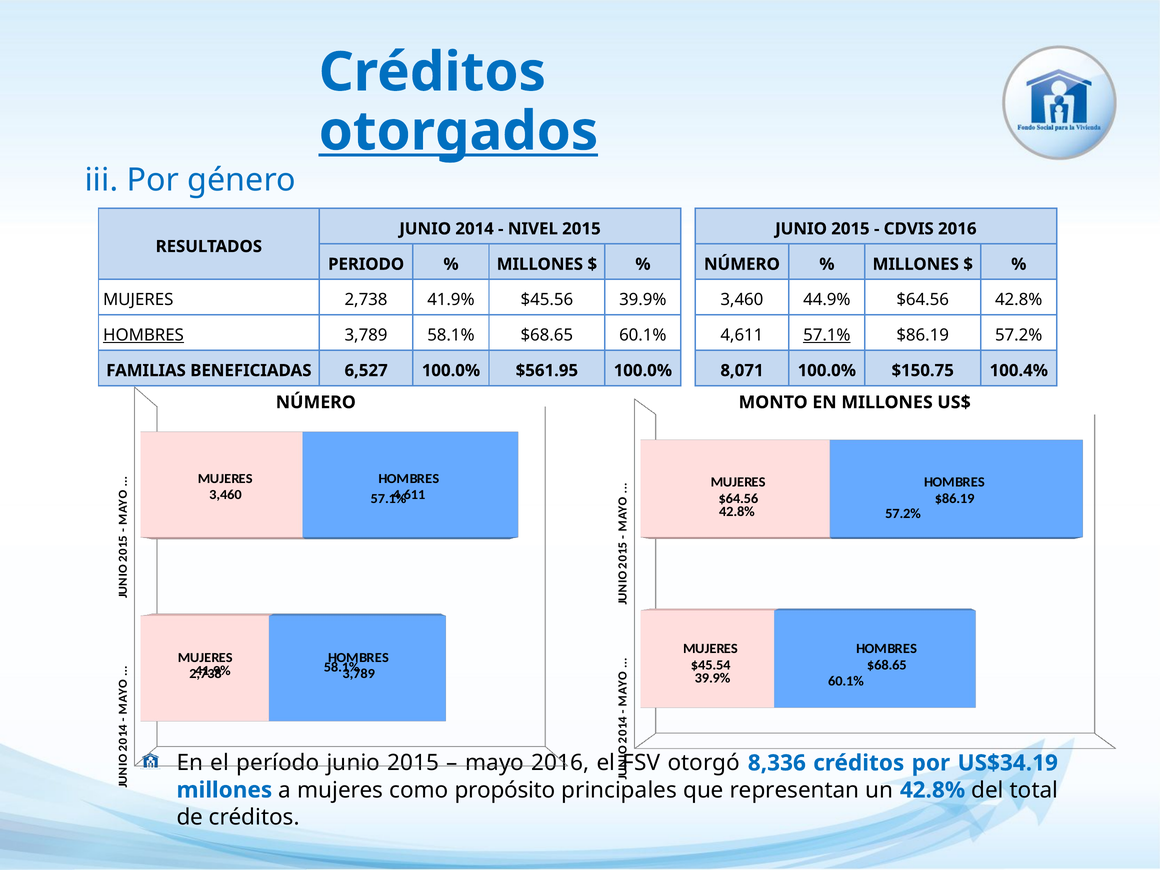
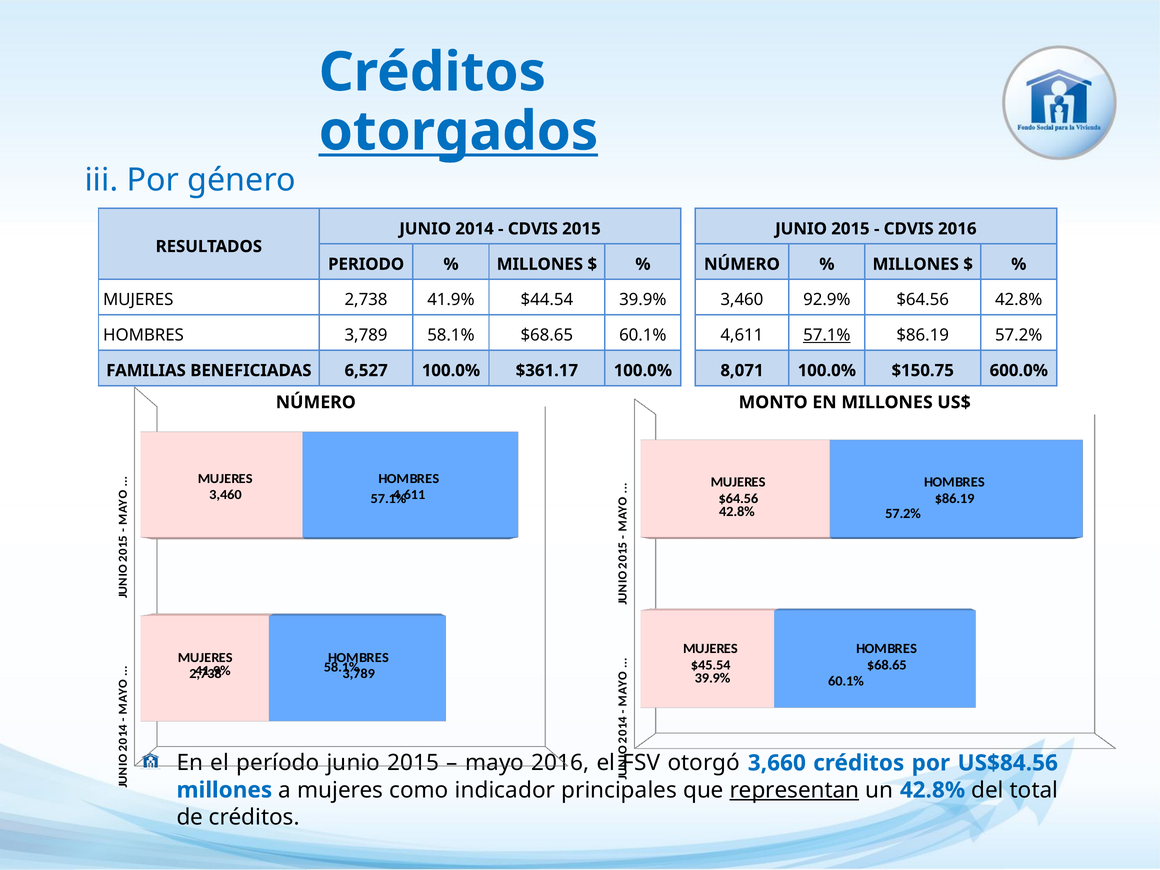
NIVEL: NIVEL -> CDVIS (533, 229)
$45.56: $45.56 -> $44.54 (547, 300)
44.9%: 44.9% -> 92.9% (827, 300)
HOMBRES underline: present -> none (143, 335)
$561.95: $561.95 -> $361.17 (547, 371)
100.4%: 100.4% -> 600.0% (1019, 371)
8,336: 8,336 -> 3,660 (777, 763)
US$34.19: US$34.19 -> US$84.56 (1008, 763)
propósito: propósito -> indicador (505, 790)
representan underline: none -> present (794, 790)
